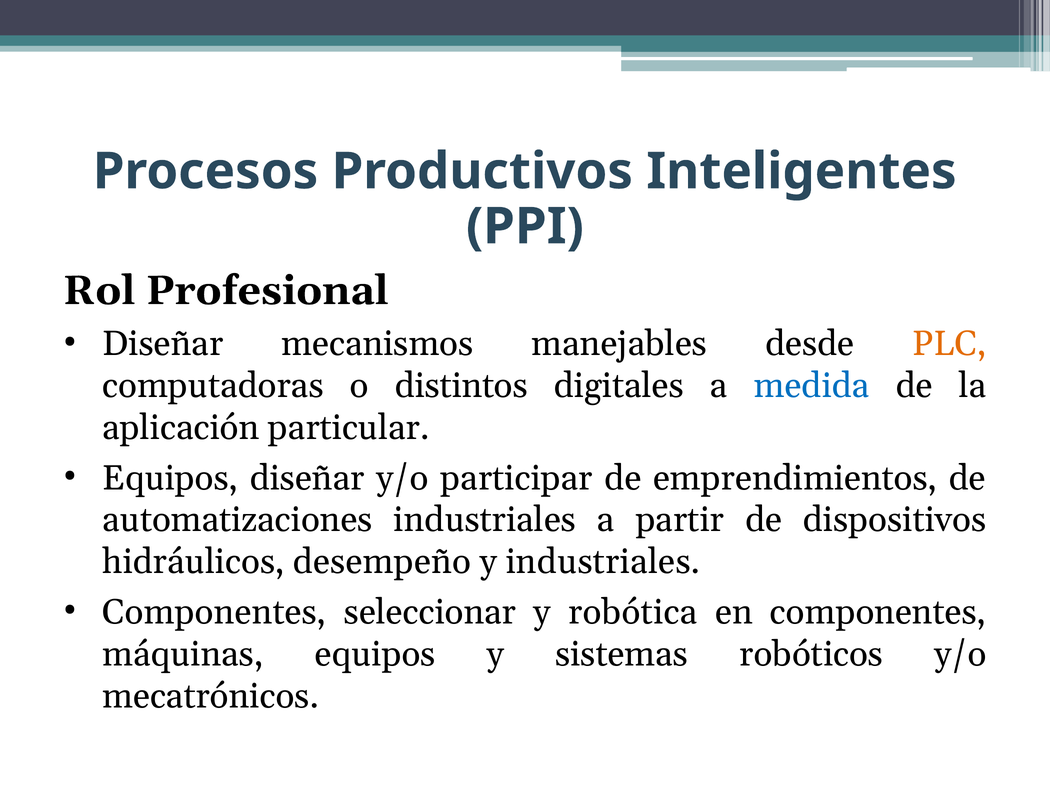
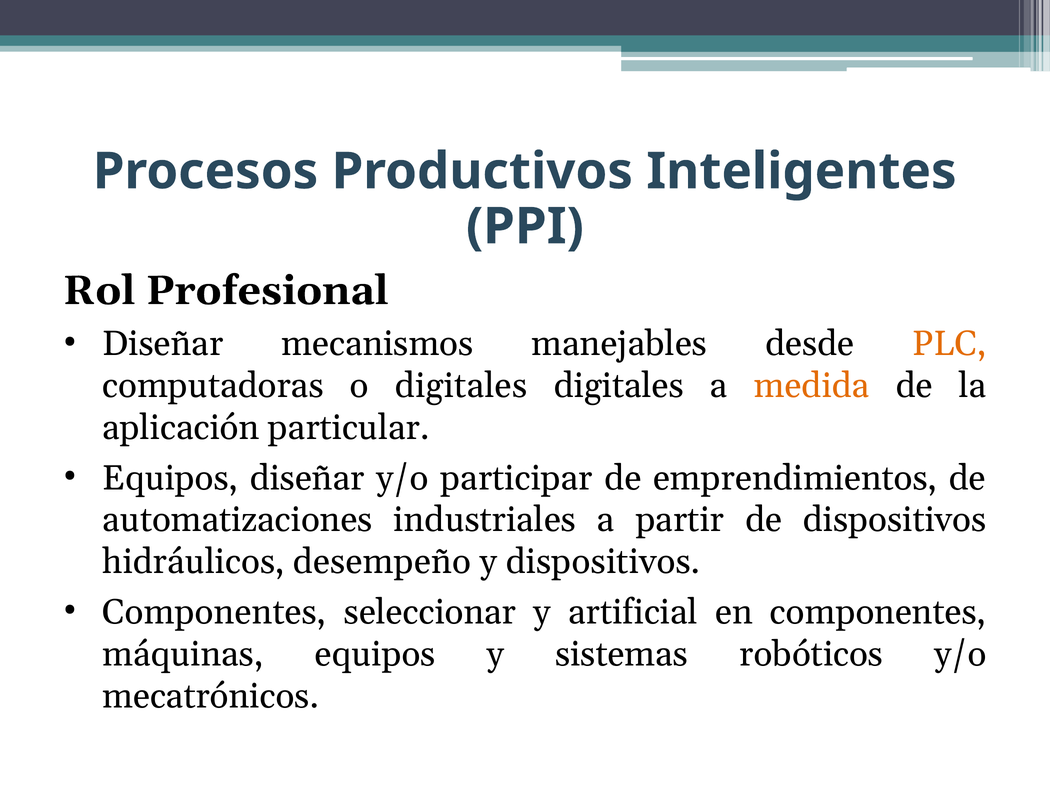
o distintos: distintos -> digitales (461, 386)
medida colour: blue -> orange (812, 386)
y industriales: industriales -> dispositivos (603, 562)
robótica: robótica -> artificial (633, 612)
